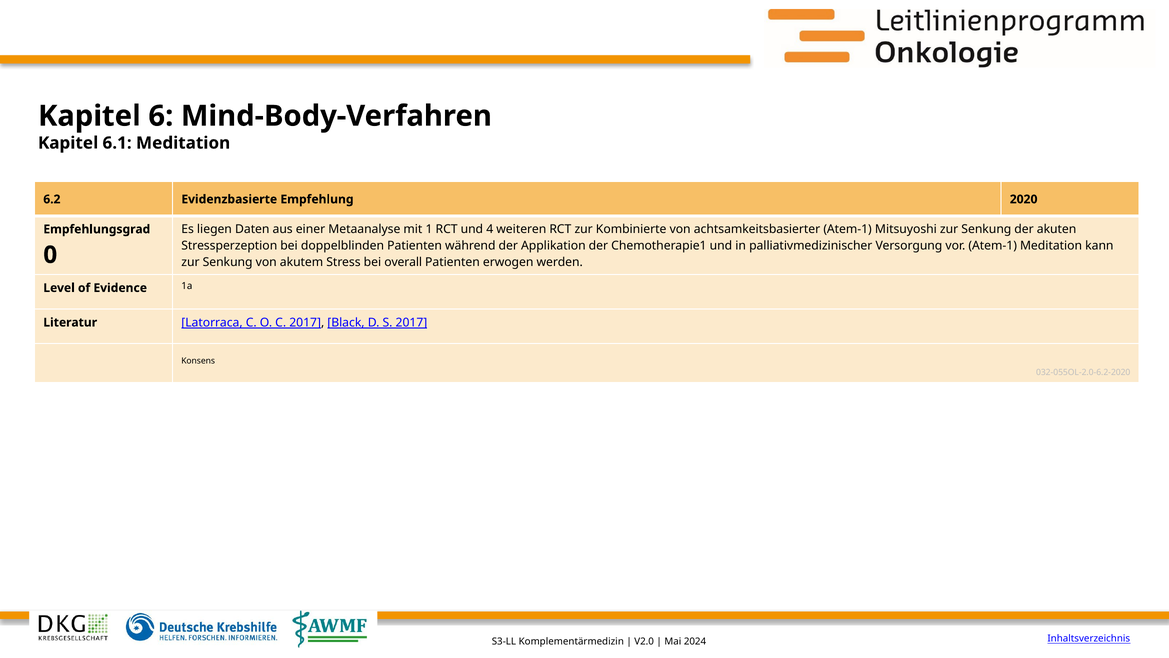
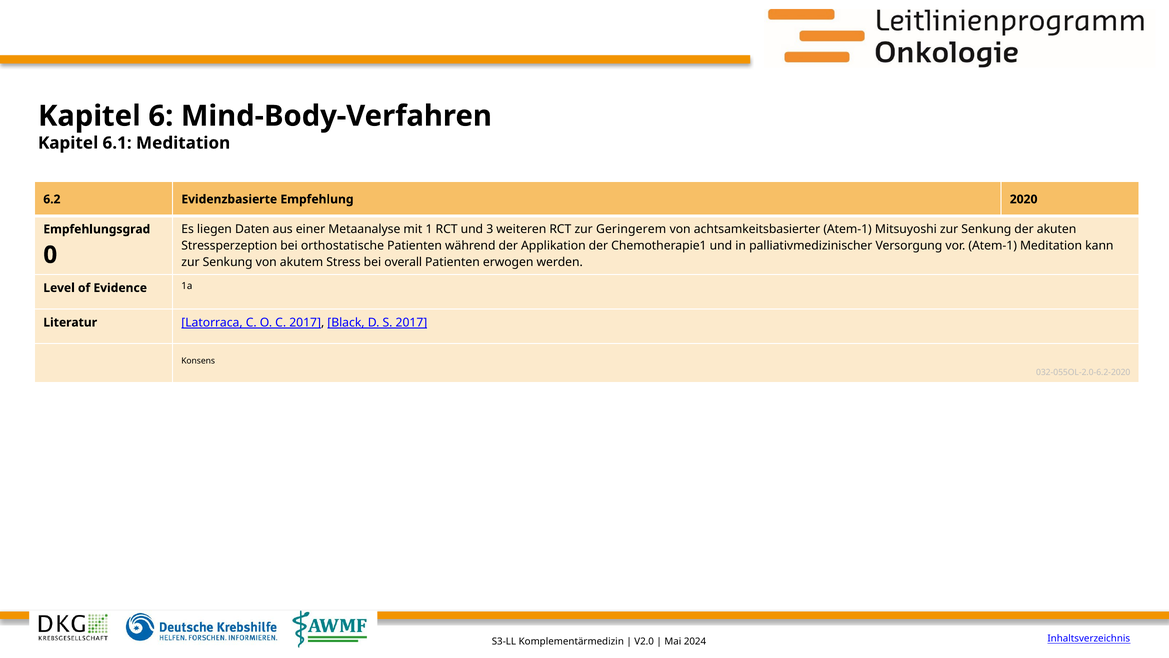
4: 4 -> 3 (490, 229)
Kombinierte: Kombinierte -> Geringerem (631, 229)
doppelblinden: doppelblinden -> orthostatische (342, 246)
